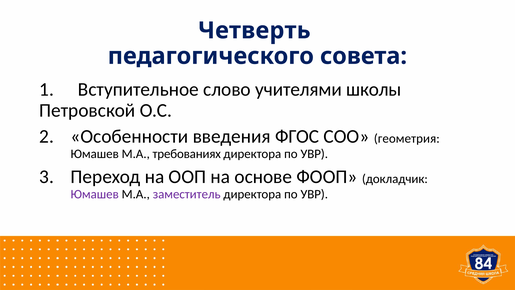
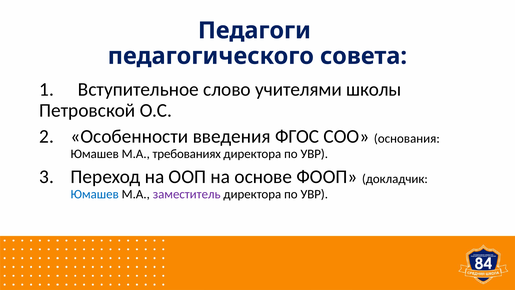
Четверть: Четверть -> Педагоги (254, 31)
геометрия: геометрия -> основания (407, 139)
Юмашев colour: purple -> blue (95, 194)
